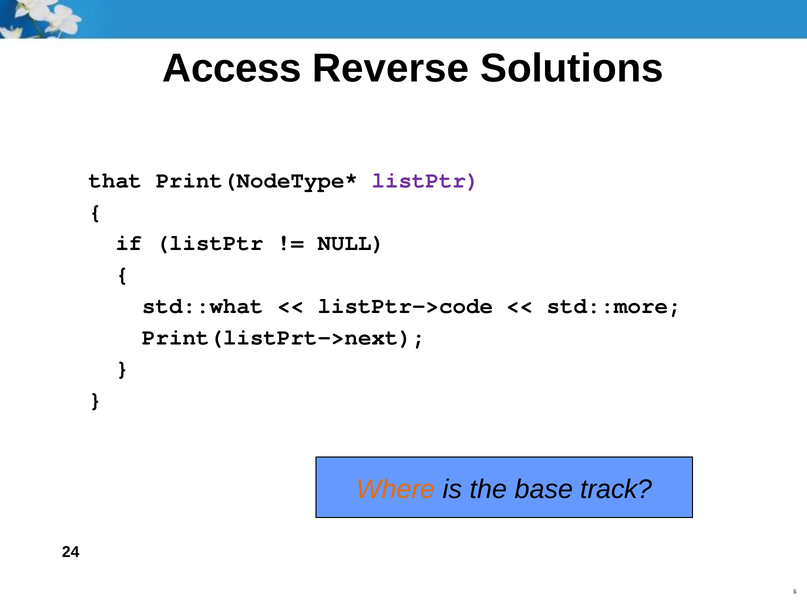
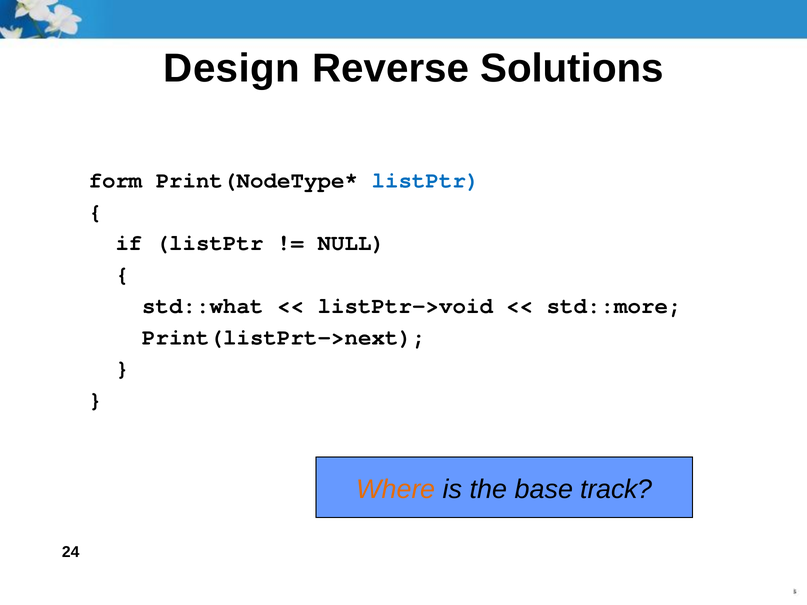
Access: Access -> Design (232, 69)
that: that -> form (116, 180)
listPtr colour: purple -> blue (426, 180)
listPtr->code: listPtr->code -> listPtr->void (405, 306)
